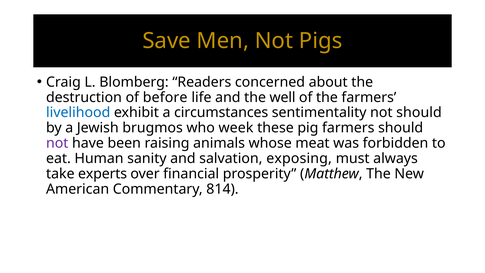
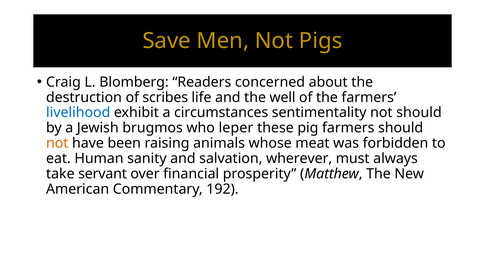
before: before -> scribes (165, 97)
week: week -> leper (236, 128)
not colour: purple -> orange (57, 143)
exposing: exposing -> wherever (299, 158)
experts: experts -> servant (103, 174)
814: 814 -> 192 (222, 189)
